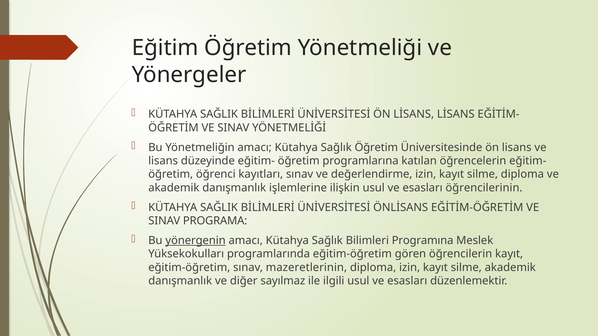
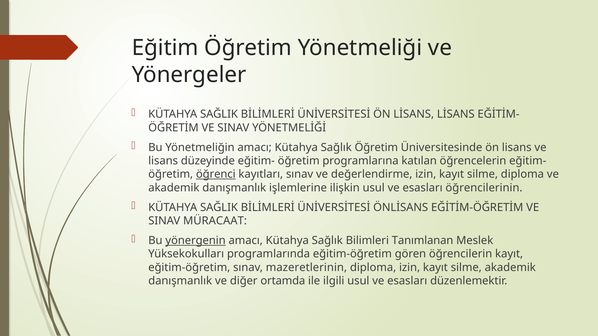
öğrenci underline: none -> present (216, 174)
PROGRAMA: PROGRAMA -> MÜRACAAT (215, 221)
Programına: Programına -> Tanımlanan (423, 241)
sayılmaz: sayılmaz -> ortamda (283, 281)
